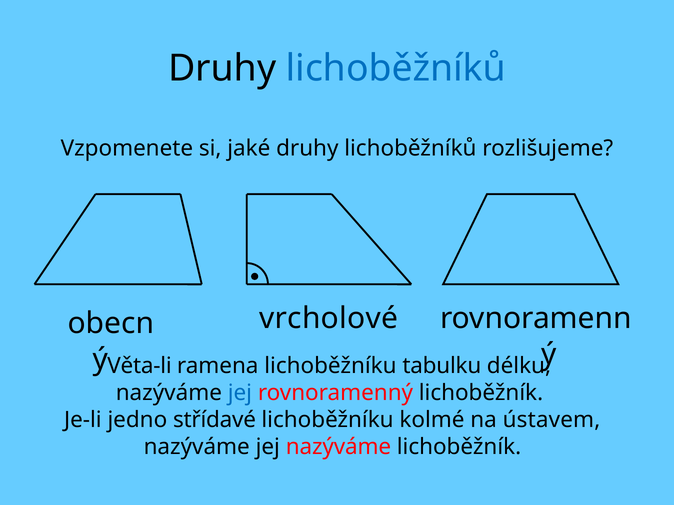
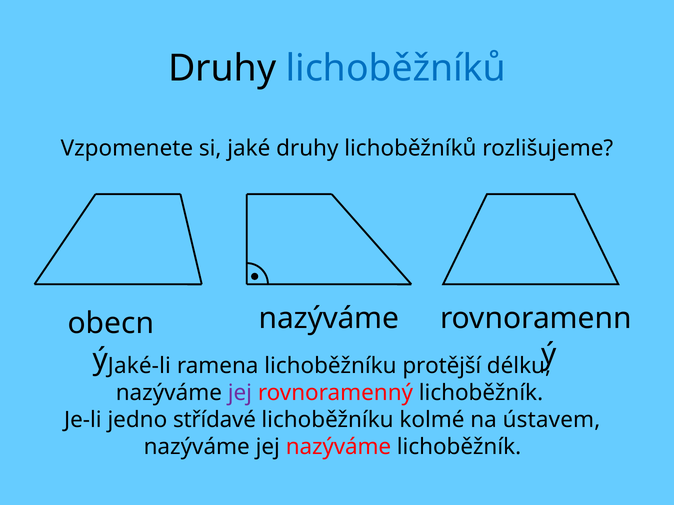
vrcholové: vrcholové -> nazýváme (329, 319)
Věta-li: Věta-li -> Jaké-li (139, 366)
tabulku: tabulku -> protější (442, 366)
jej colour: blue -> purple (240, 393)
